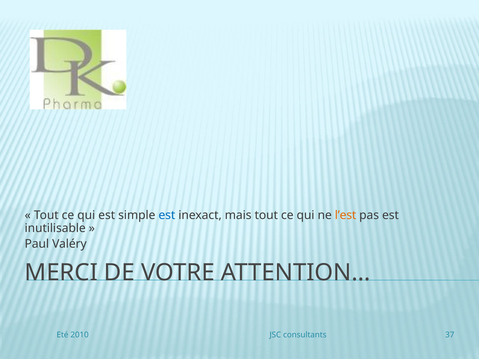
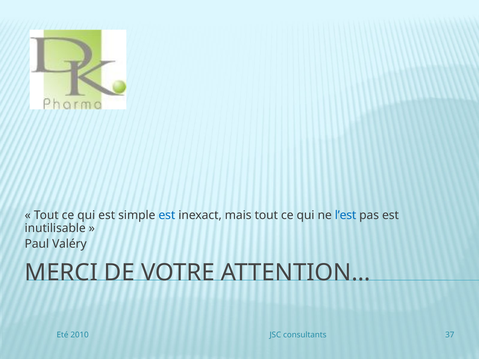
l’est colour: orange -> blue (346, 215)
